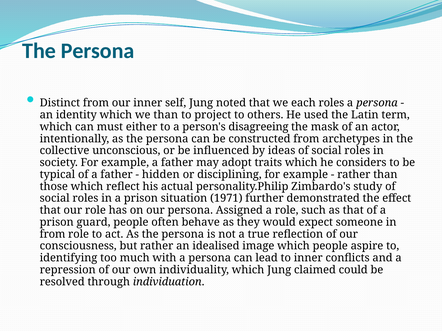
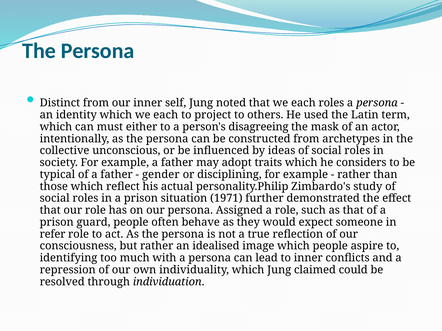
which we than: than -> each (166, 115)
hidden: hidden -> gender (161, 175)
from: from -> refer (53, 234)
